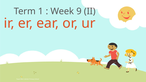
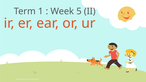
9: 9 -> 5 (79, 11)
